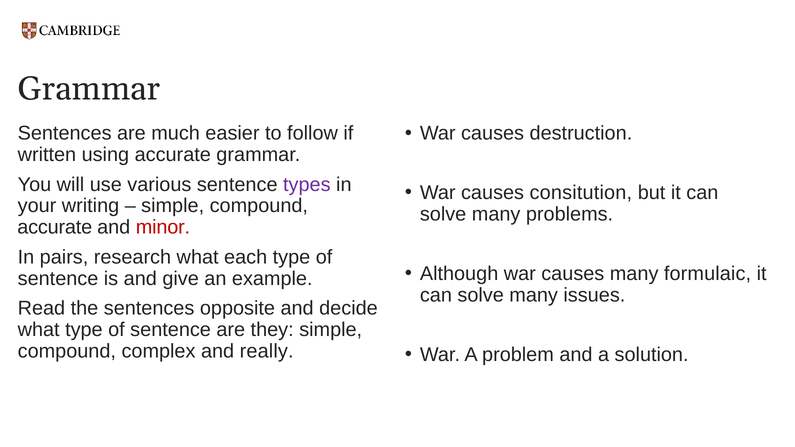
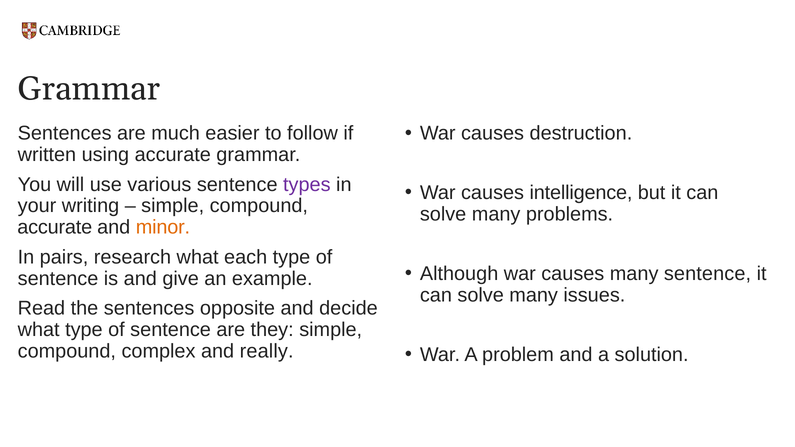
consitution: consitution -> intelligence (581, 193)
minor colour: red -> orange (163, 227)
many formulaic: formulaic -> sentence (708, 274)
